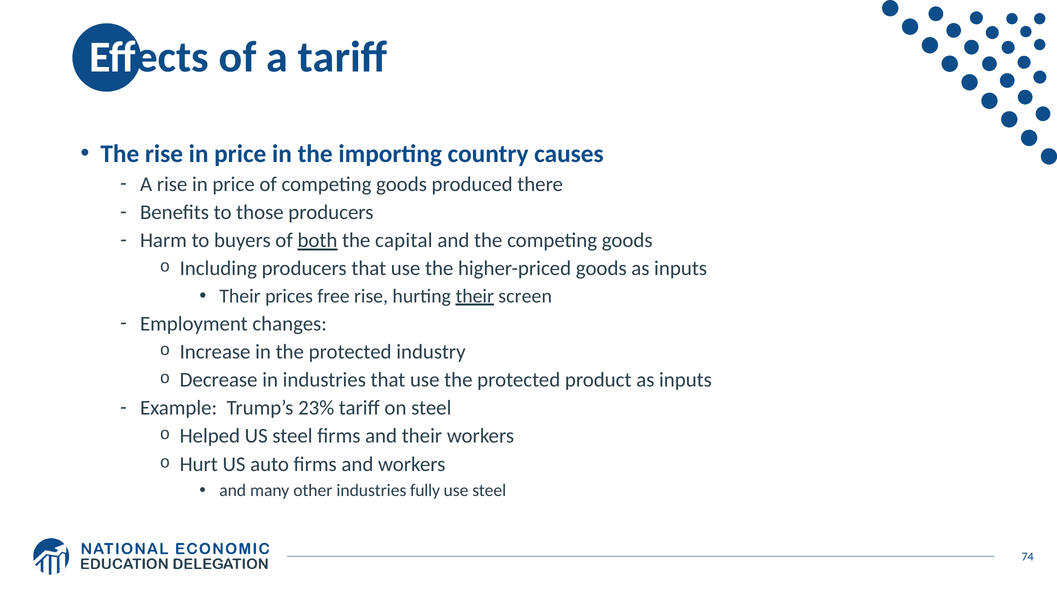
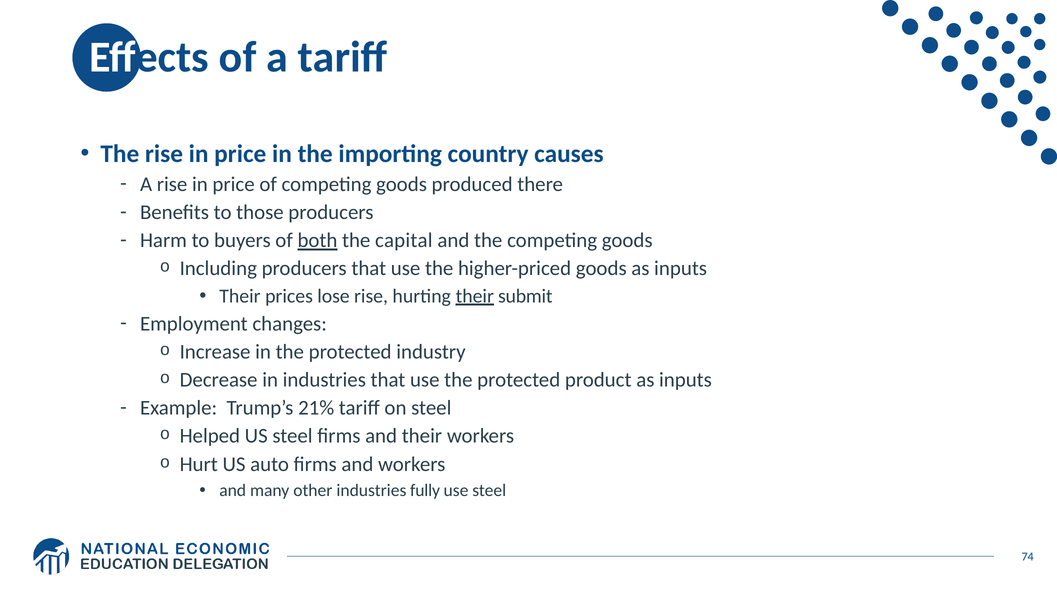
free: free -> lose (334, 296)
screen: screen -> submit (525, 296)
23%: 23% -> 21% (316, 408)
